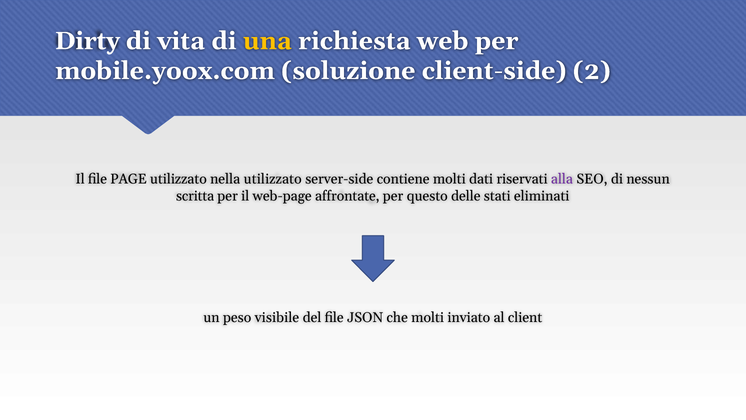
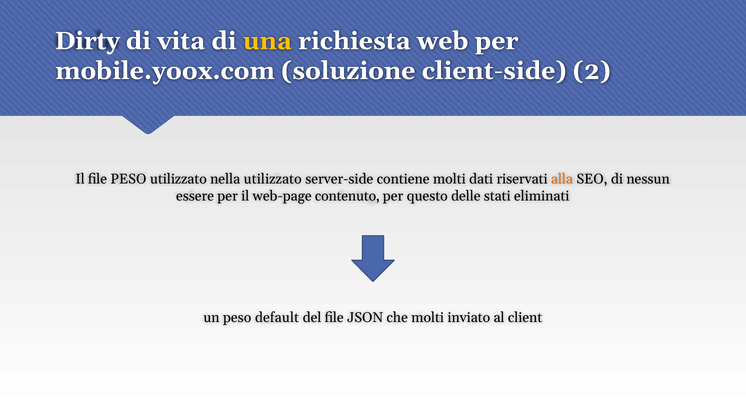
file PAGE: PAGE -> PESO (128, 179)
alla colour: purple -> orange (562, 179)
scritta: scritta -> essere (195, 196)
affrontate: affrontate -> contenuto (347, 196)
visibile: visibile -> default (277, 317)
